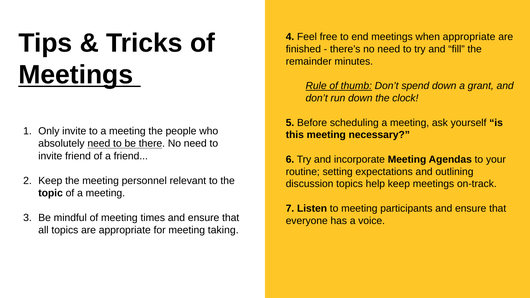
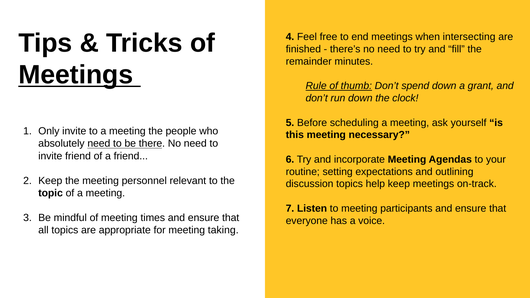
when appropriate: appropriate -> intersecting (469, 37)
